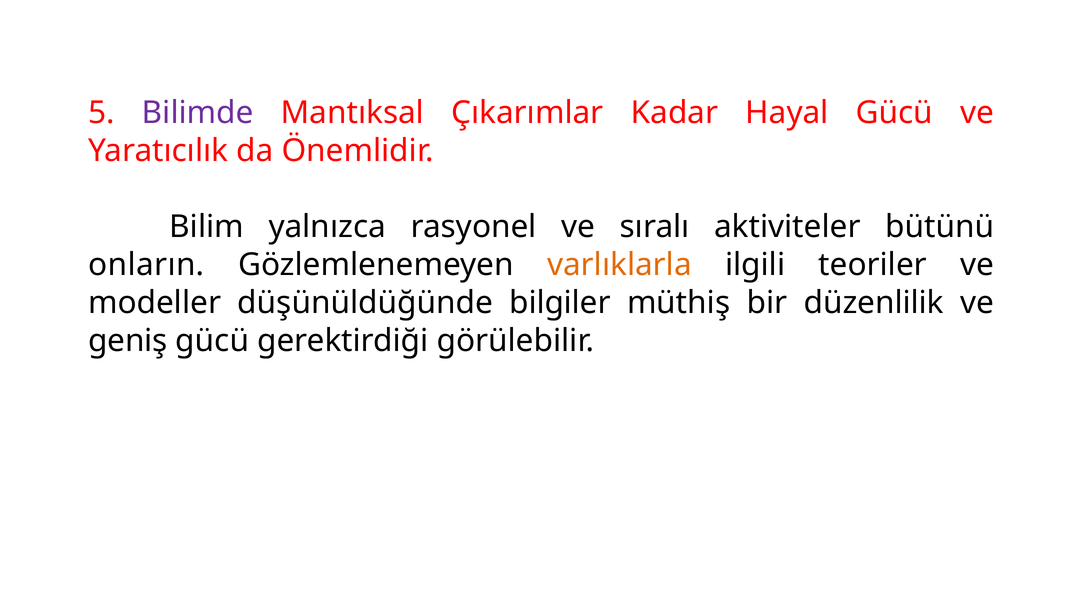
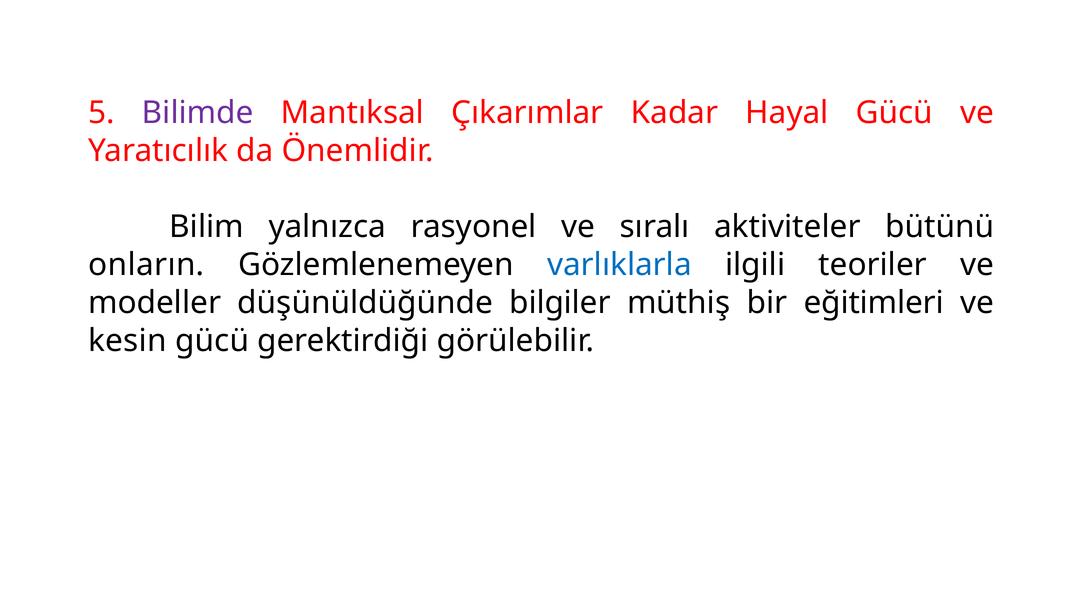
varlıklarla colour: orange -> blue (619, 265)
düzenlilik: düzenlilik -> eğitimleri (874, 303)
geniş: geniş -> kesin (128, 341)
